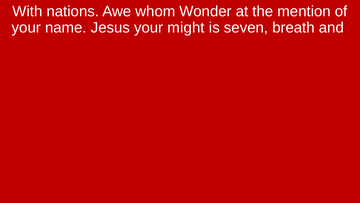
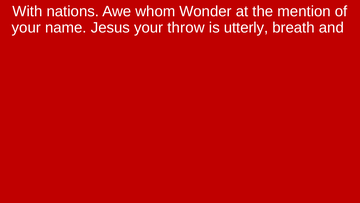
might: might -> throw (186, 28)
seven: seven -> utterly (246, 28)
